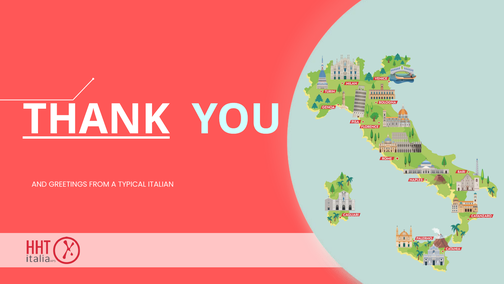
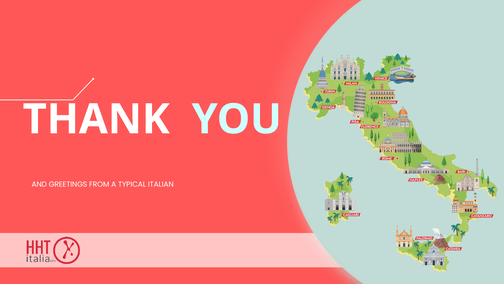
THANK underline: present -> none (96, 119)
